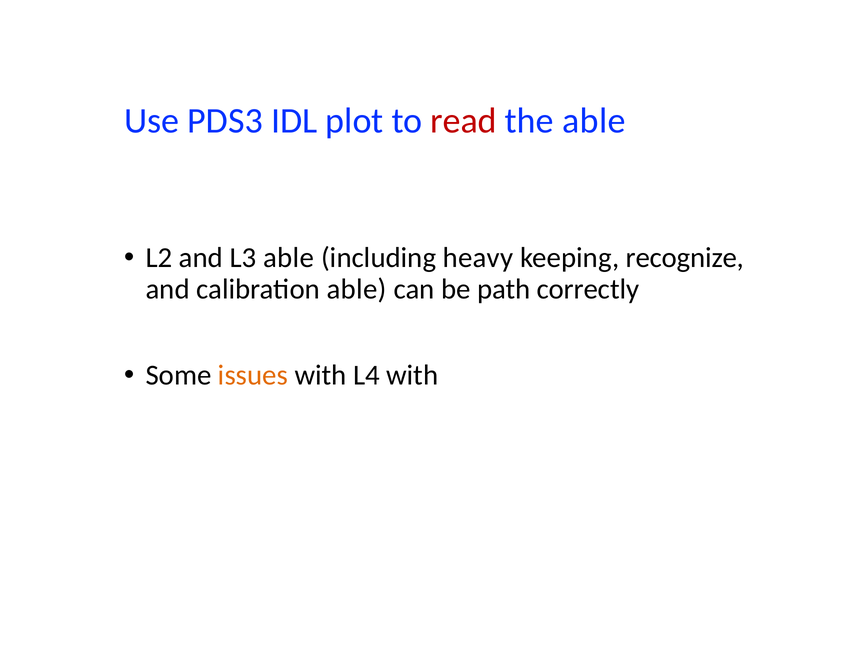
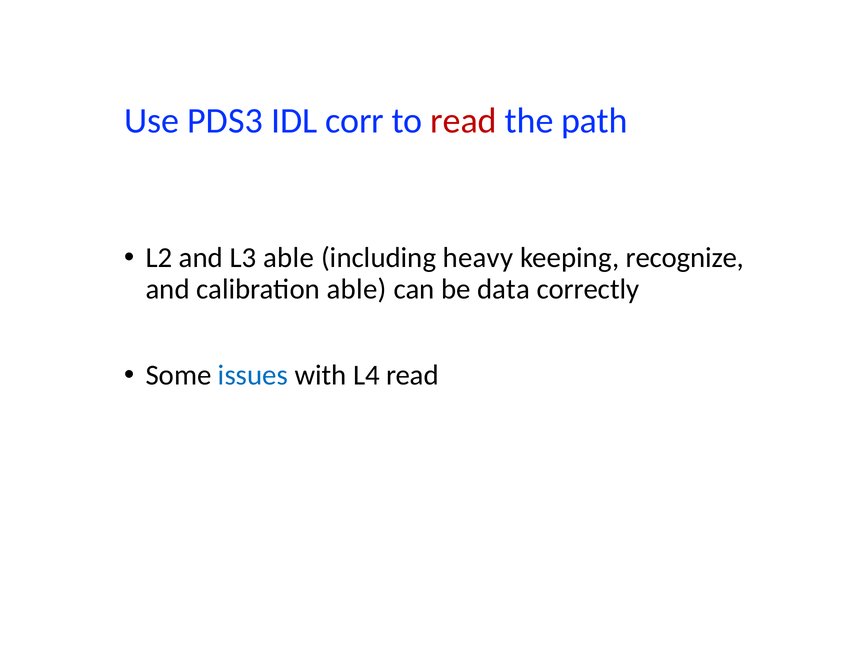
plot: plot -> corr (355, 121)
the able: able -> path (594, 121)
path: path -> data (504, 289)
issues colour: orange -> blue (253, 375)
L4 with: with -> read (412, 375)
